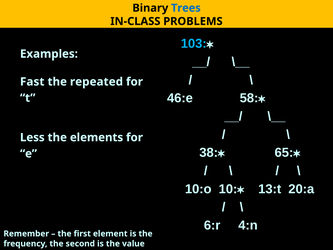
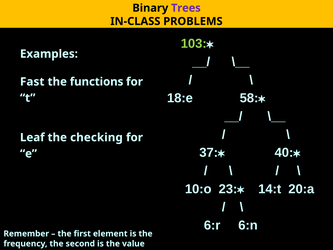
Trees colour: blue -> purple (186, 8)
103 colour: light blue -> light green (194, 44)
repeated: repeated -> functions (97, 82)
46:e: 46:e -> 18:e (180, 98)
Less: Less -> Leaf (32, 137)
elements: elements -> checking (96, 137)
38: 38 -> 37 (209, 153)
65: 65 -> 40 (284, 153)
10: 10 -> 23 (228, 189)
13:t: 13:t -> 14:t (270, 189)
4:n: 4:n -> 6:n (248, 225)
